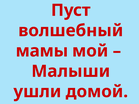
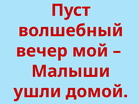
мамы: мамы -> вечер (42, 51)
